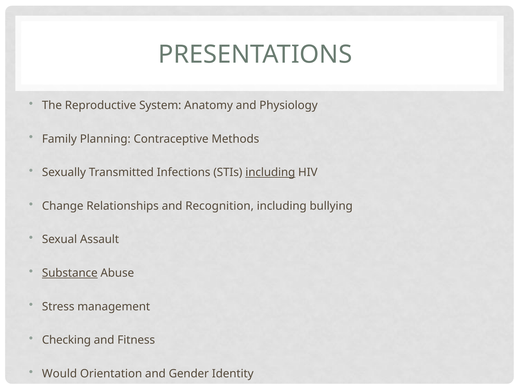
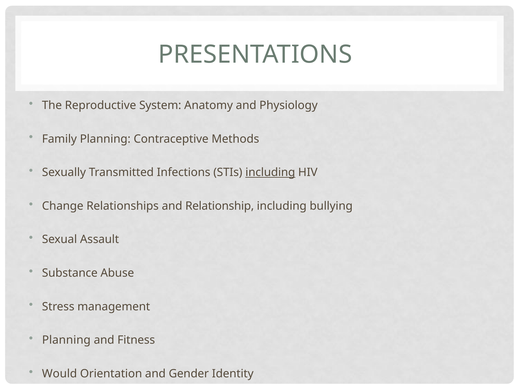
Recognition: Recognition -> Relationship (220, 206)
Substance underline: present -> none (70, 273)
Checking: Checking -> Planning (66, 340)
